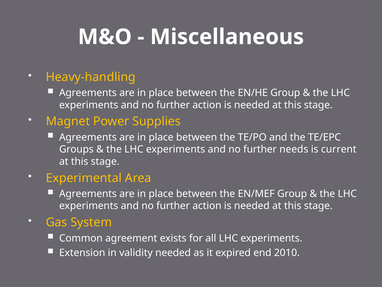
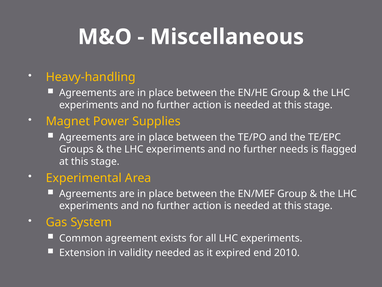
current: current -> flagged (339, 149)
